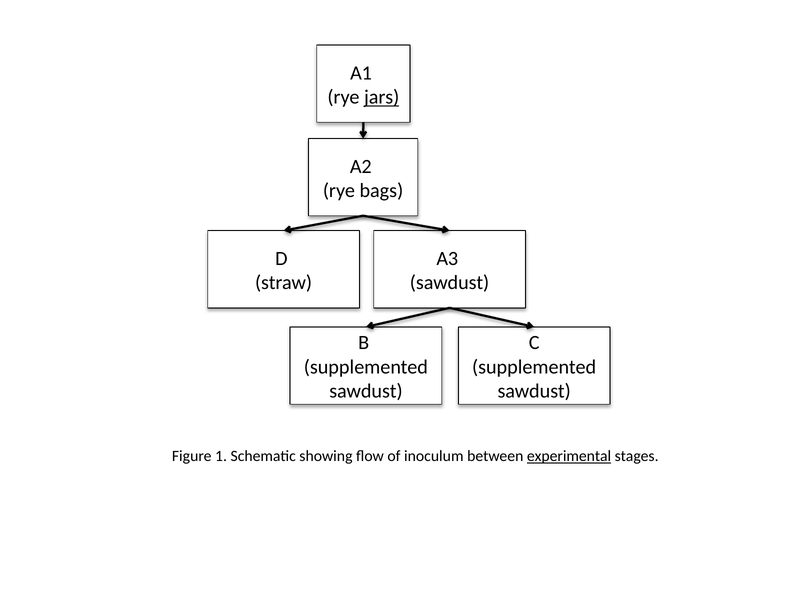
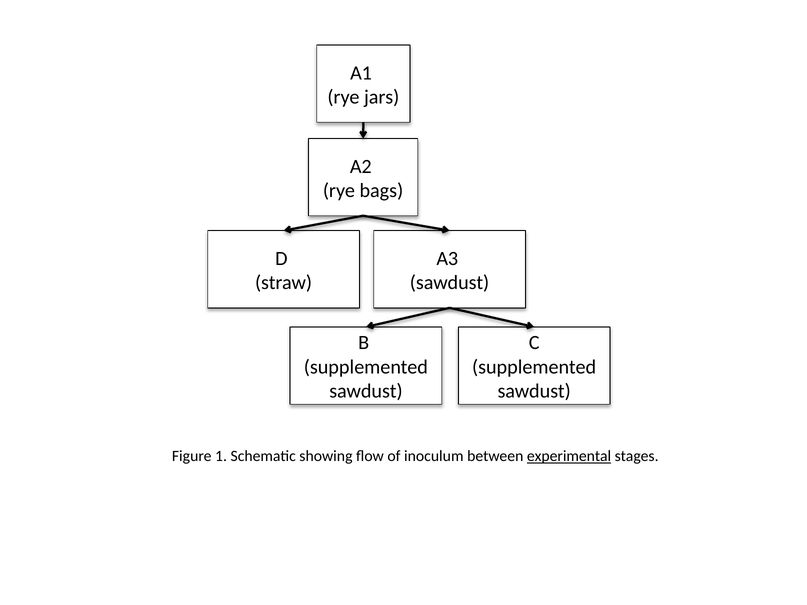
jars underline: present -> none (382, 97)
